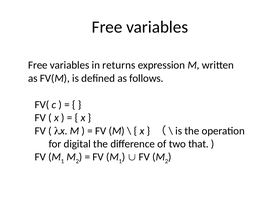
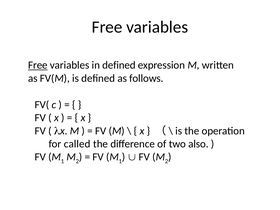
Free underline: none -> present (38, 65)
in returns: returns -> defined (119, 65)
digital: digital -> called (77, 144)
that: that -> also (198, 144)
